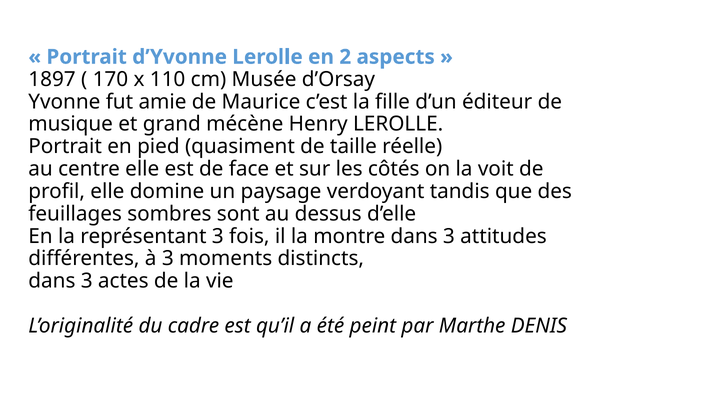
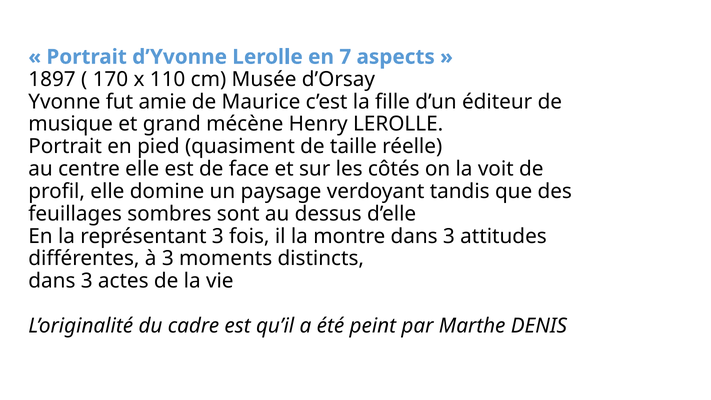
2: 2 -> 7 (345, 57)
